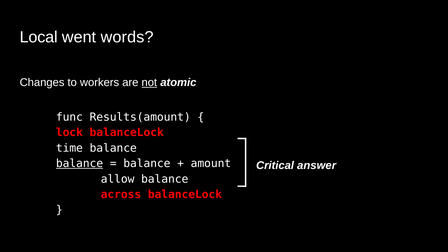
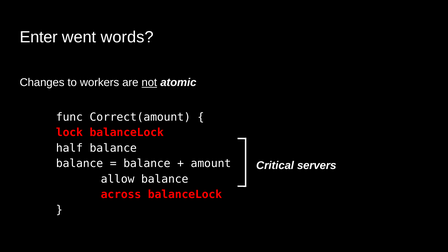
Local: Local -> Enter (39, 37)
Results(amount: Results(amount -> Correct(amount (140, 117)
time: time -> half (69, 148)
balance underline: present -> none (80, 164)
answer: answer -> servers (317, 165)
